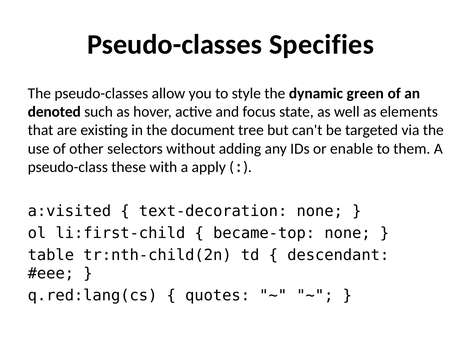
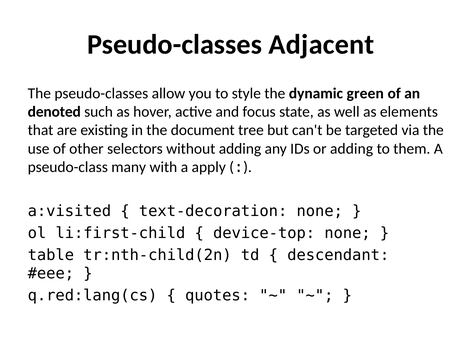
Specifies: Specifies -> Adjacent (322, 45)
or enable: enable -> adding (352, 149)
these: these -> many (129, 167)
became-top: became-top -> device-top (264, 233)
